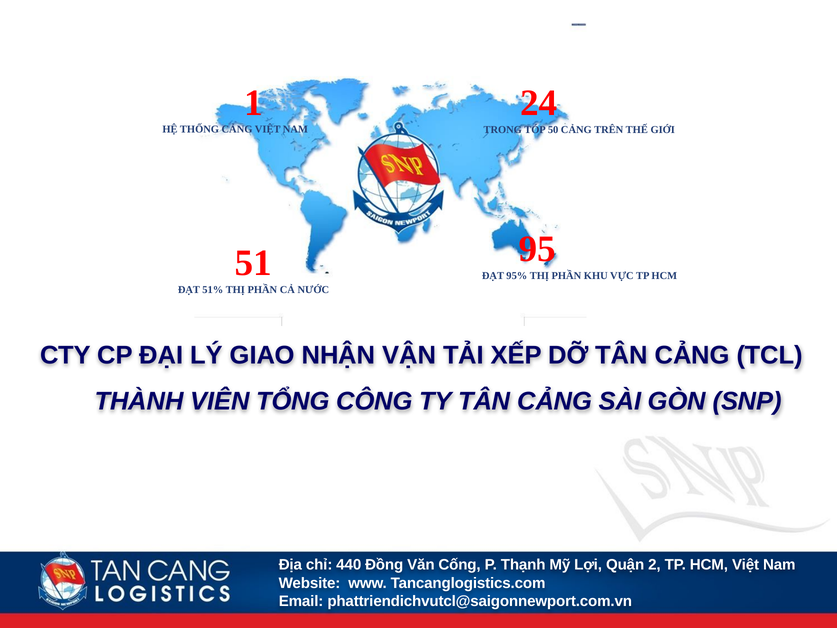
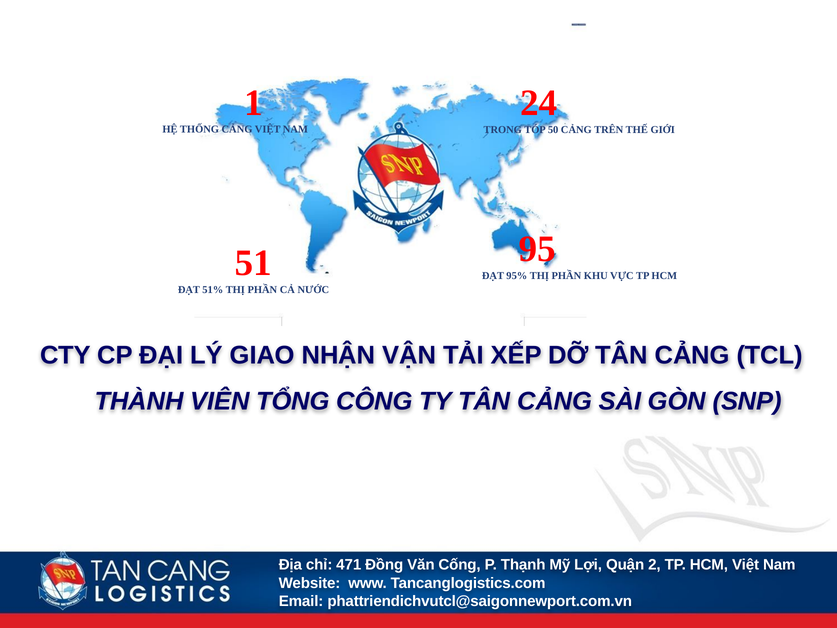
440: 440 -> 471 (349, 565)
